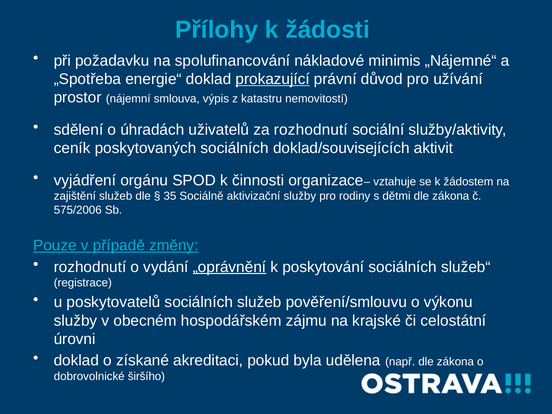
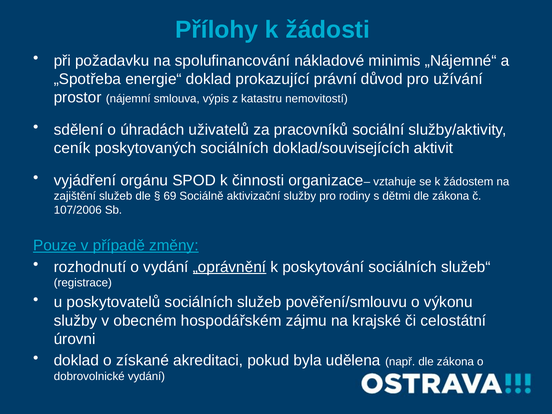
prokazující underline: present -> none (273, 79)
za rozhodnutí: rozhodnutí -> pracovníků (311, 130)
35: 35 -> 69 (170, 196)
575/2006: 575/2006 -> 107/2006 (78, 210)
dobrovolnické širšího: širšího -> vydání (146, 376)
